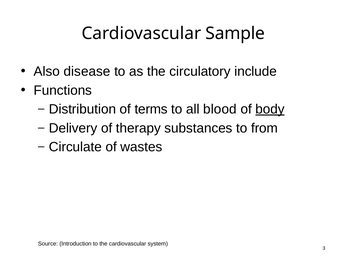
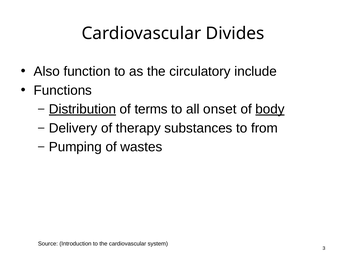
Sample: Sample -> Divides (235, 33)
disease: disease -> function (87, 71)
Distribution underline: none -> present (82, 109)
blood: blood -> onset (220, 109)
Circulate: Circulate -> Pumping (75, 147)
